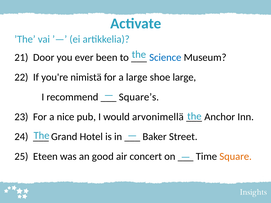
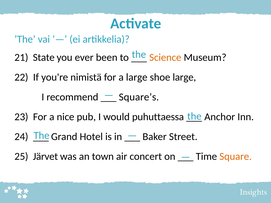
Door: Door -> State (44, 57)
Science colour: blue -> orange (165, 57)
arvonimellä: arvonimellä -> puhuttaessa (158, 117)
Eteen: Eteen -> Järvet (45, 157)
good: good -> town (103, 157)
